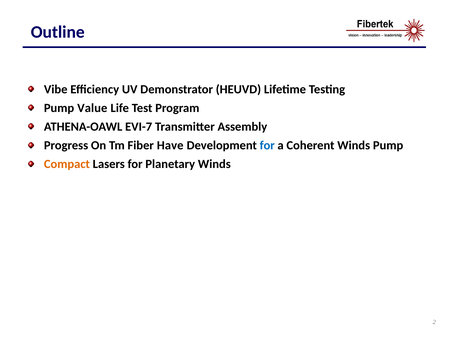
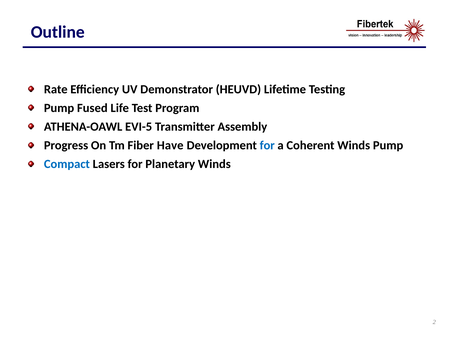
Vibe: Vibe -> Rate (56, 89)
Value: Value -> Fused (92, 108)
EVI-7: EVI-7 -> EVI-5 (139, 127)
Compact colour: orange -> blue (67, 164)
